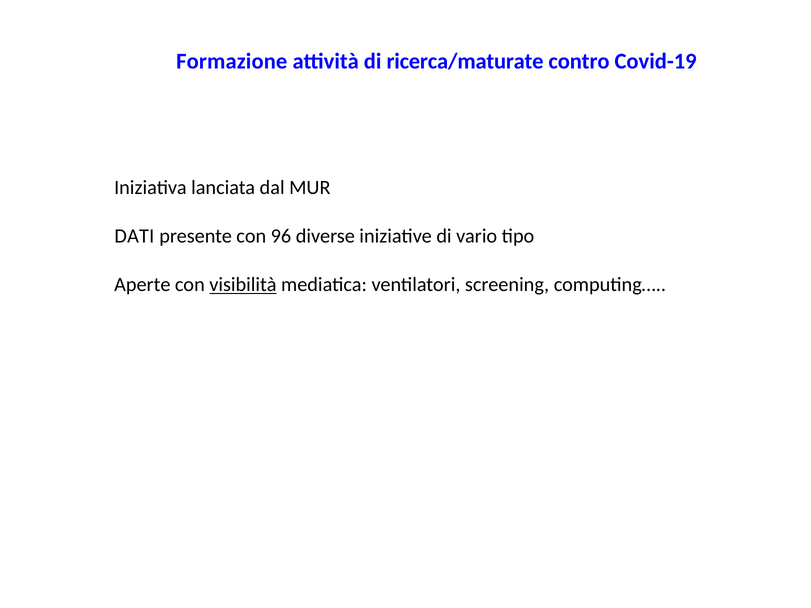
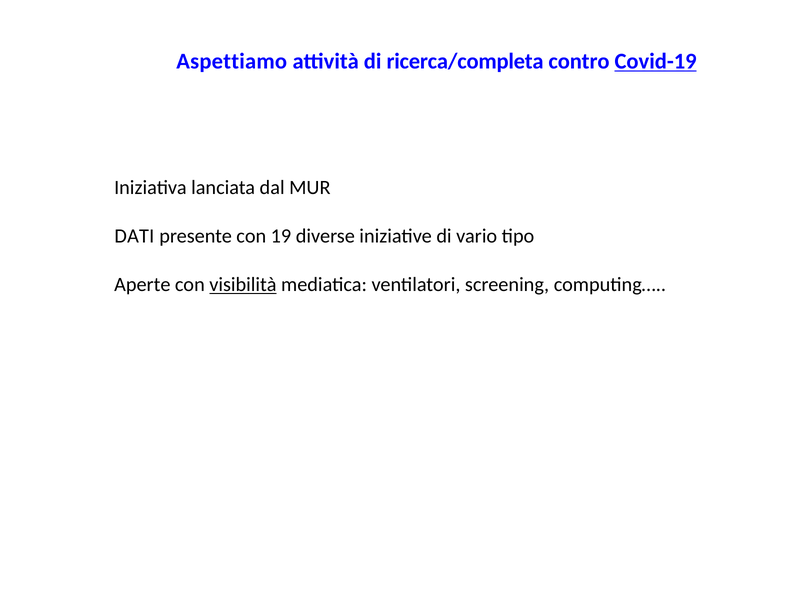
Formazione: Formazione -> Aspettiamo (232, 61)
ricerca/maturate: ricerca/maturate -> ricerca/completa (465, 61)
Covid-19 underline: none -> present (656, 61)
96: 96 -> 19 (281, 236)
